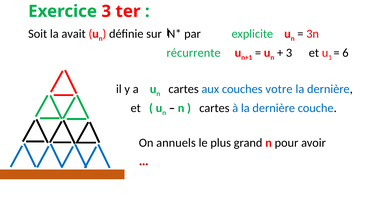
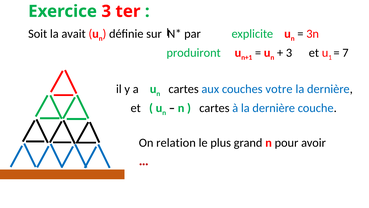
récurrente: récurrente -> produiront (194, 53)
6: 6 -> 7 (345, 53)
annuels: annuels -> relation (176, 142)
